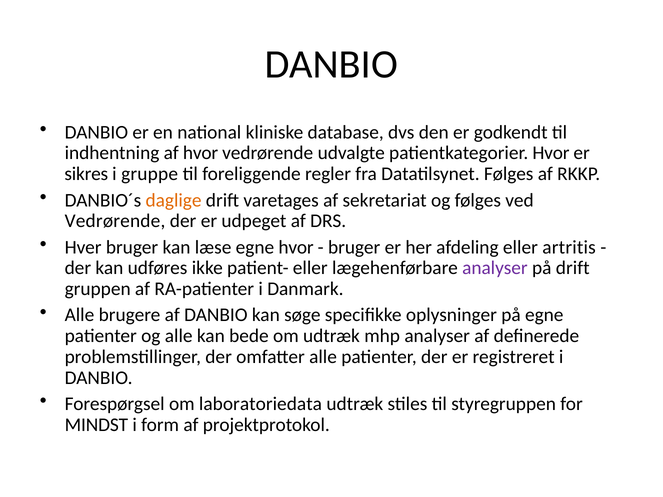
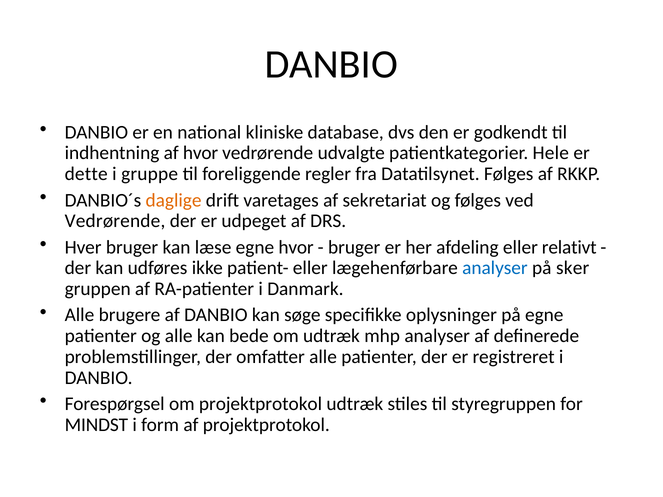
patientkategorier Hvor: Hvor -> Hele (551, 153)
sikres: sikres -> dette (86, 174)
artritis: artritis -> relativt (569, 247)
analyser colour: purple -> blue (495, 268)
på drift: drift -> sker (573, 268)
om laboratoriedata: laboratoriedata -> projektprotokol (261, 404)
